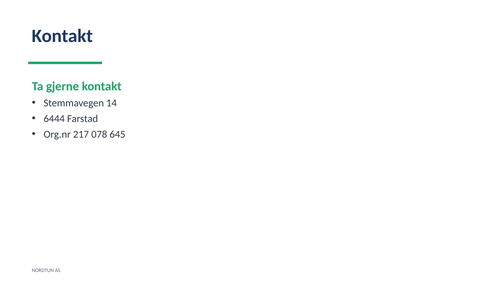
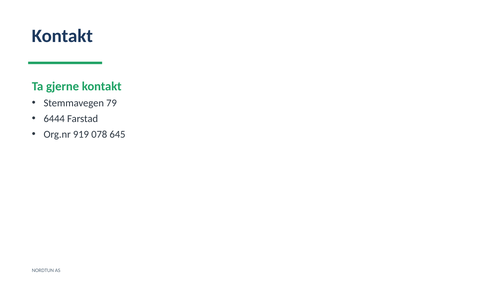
14: 14 -> 79 (112, 103)
217: 217 -> 919 (81, 134)
